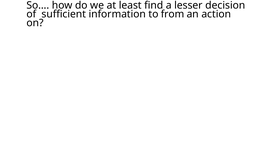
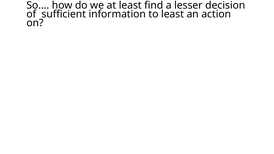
to from: from -> least (173, 14)
